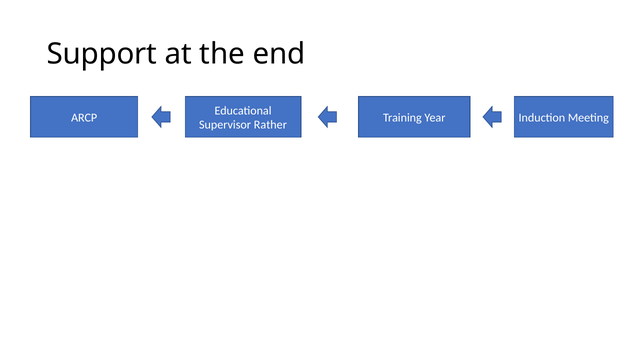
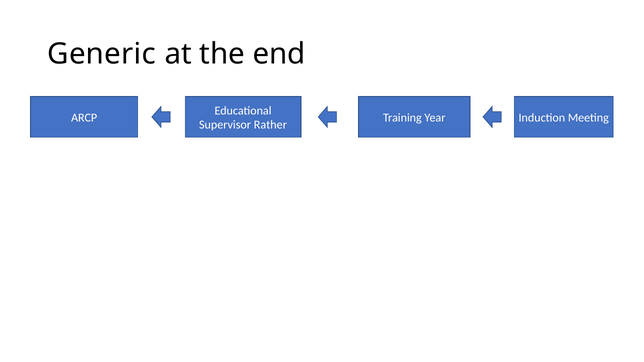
Support: Support -> Generic (102, 54)
